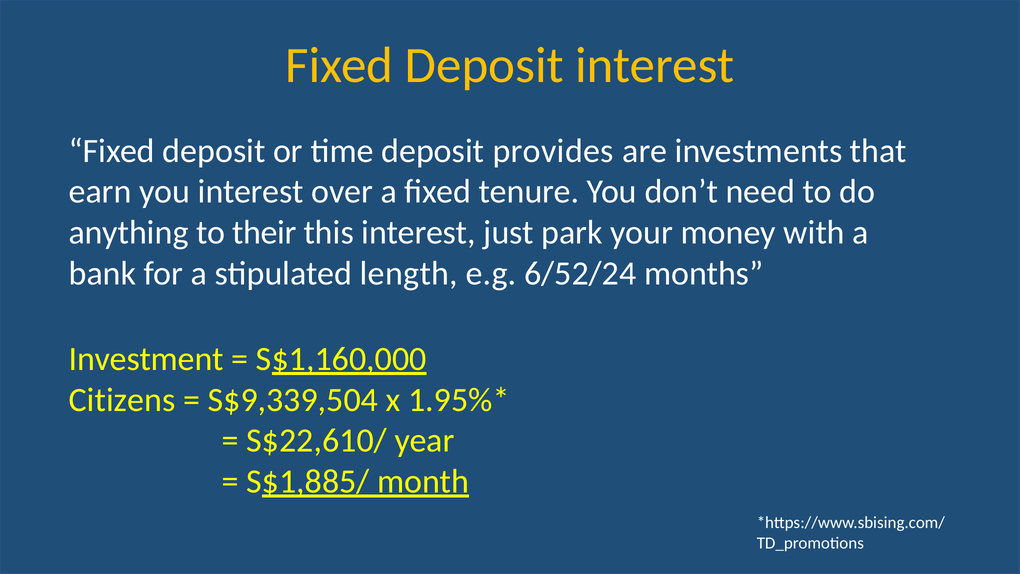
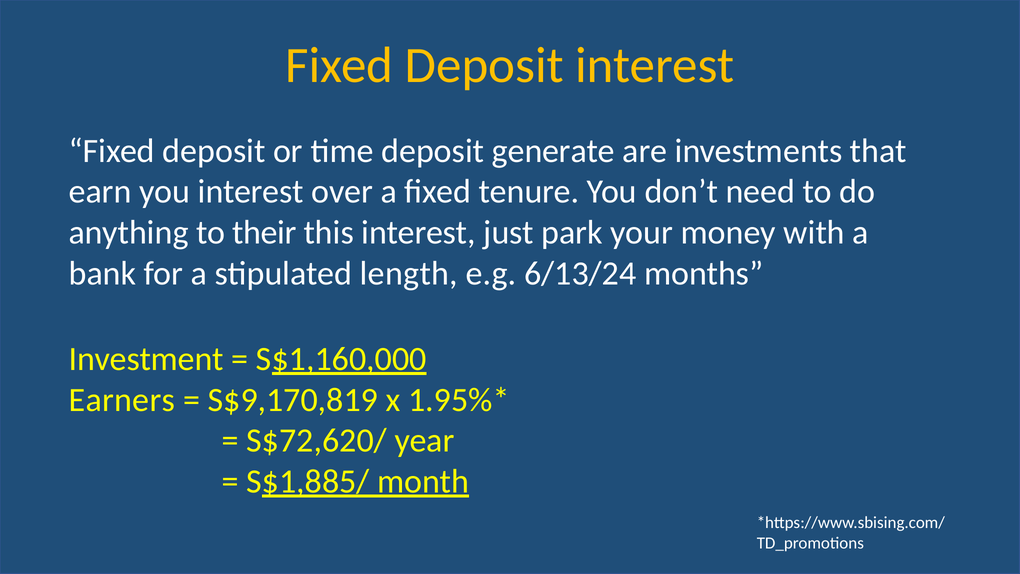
provides: provides -> generate (553, 151)
6/52/24: 6/52/24 -> 6/13/24 (580, 273)
Citizens: Citizens -> Earners (122, 400)
S$9,339,504: S$9,339,504 -> S$9,170,819 (293, 400)
S$22,610/: S$22,610/ -> S$72,620/ (317, 440)
